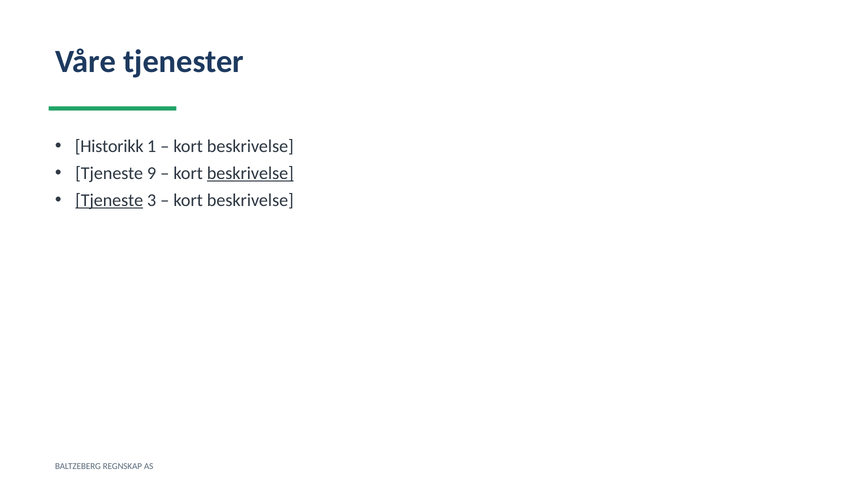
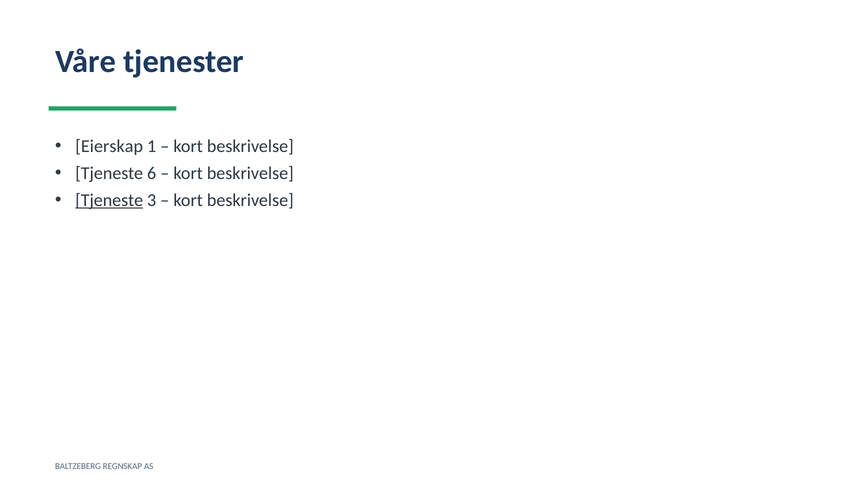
Historikk: Historikk -> Eierskap (109, 147)
9: 9 -> 6 (152, 174)
beskrivelse underline: present -> none (250, 174)
